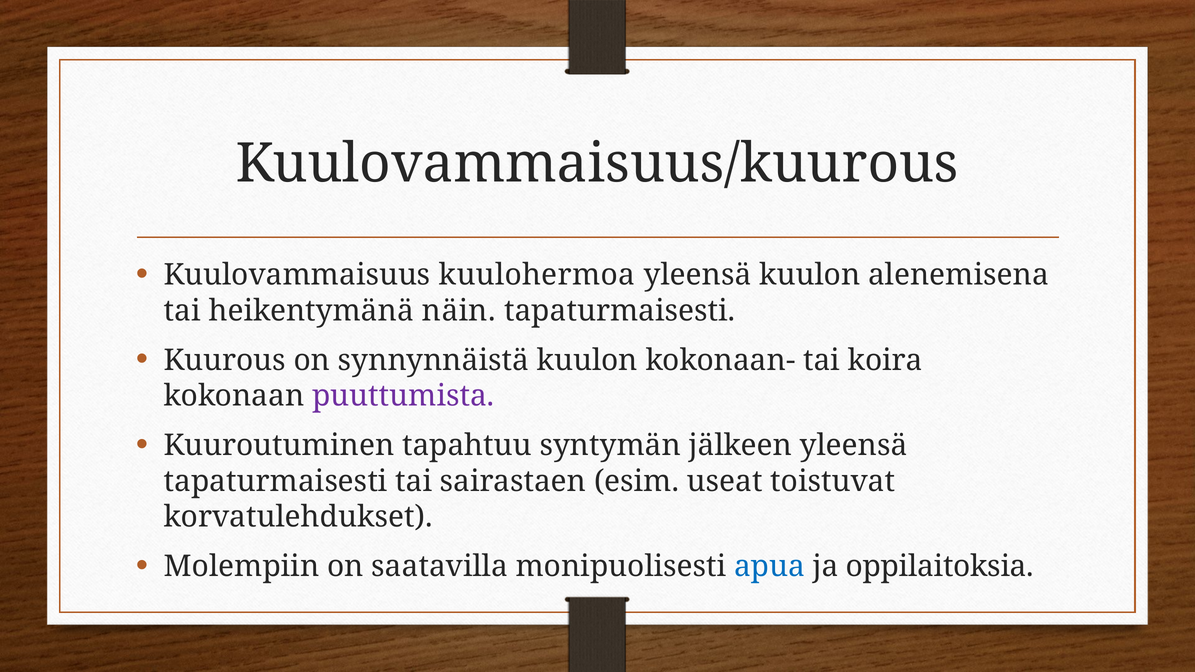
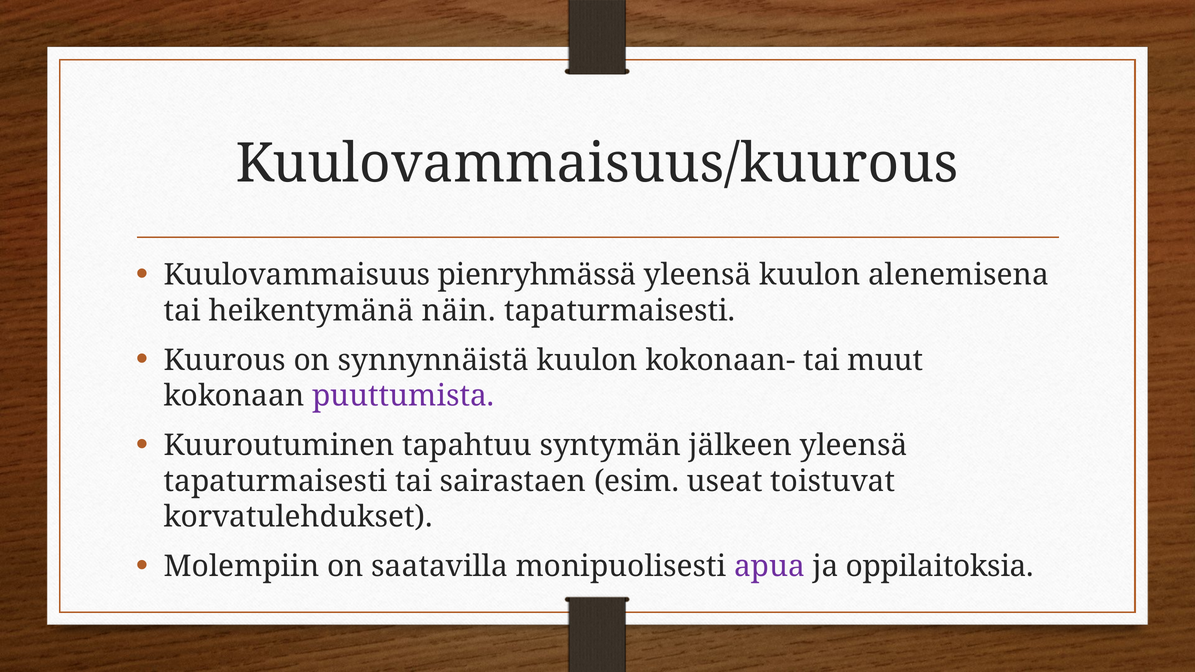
kuulohermoa: kuulohermoa -> pienryhmässä (537, 275)
koira: koira -> muut (885, 360)
apua colour: blue -> purple (770, 566)
